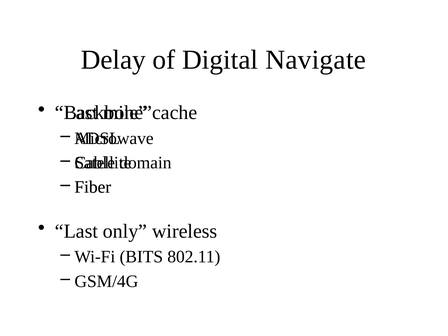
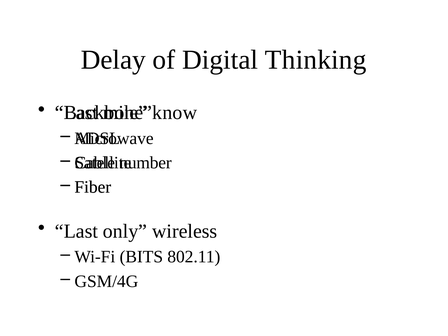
Navigate: Navigate -> Thinking (316, 60)
cache: cache -> know (175, 113)
domain: domain -> number (145, 163)
